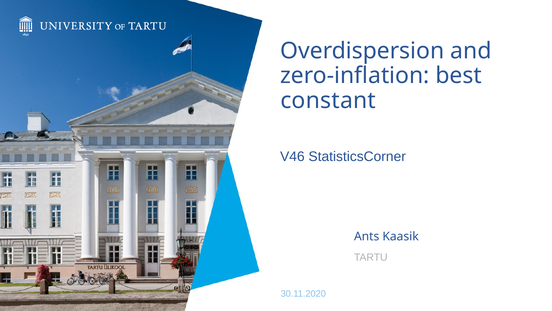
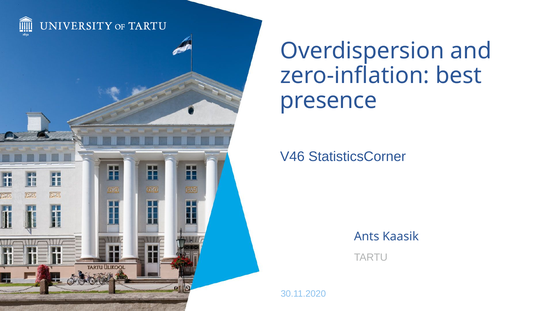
constant: constant -> presence (328, 100)
